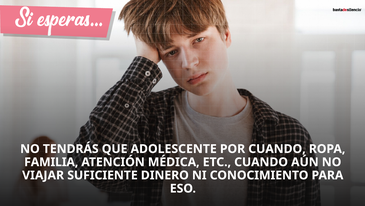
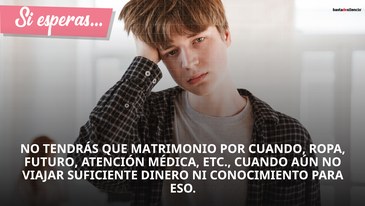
ADOLESCENTE: ADOLESCENTE -> MATRIMONIO (174, 148)
FAMILIA: FAMILIA -> FUTURO (51, 162)
